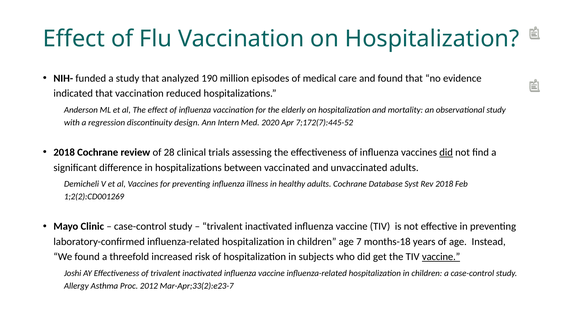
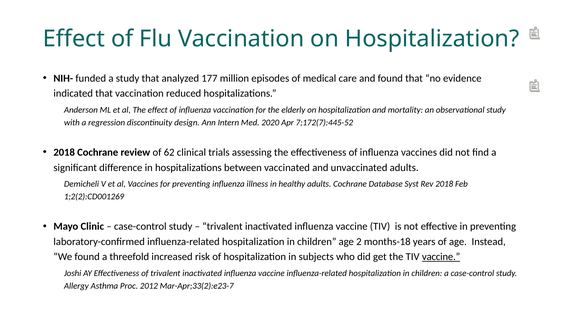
190: 190 -> 177 (209, 78)
28: 28 -> 62 (169, 153)
did underline: present -> none (446, 153)
7: 7 -> 2 (359, 242)
